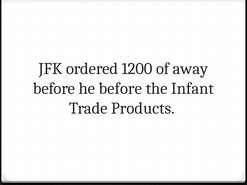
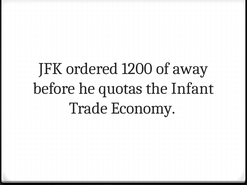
he before: before -> quotas (120, 89)
Products: Products -> Economy (143, 108)
